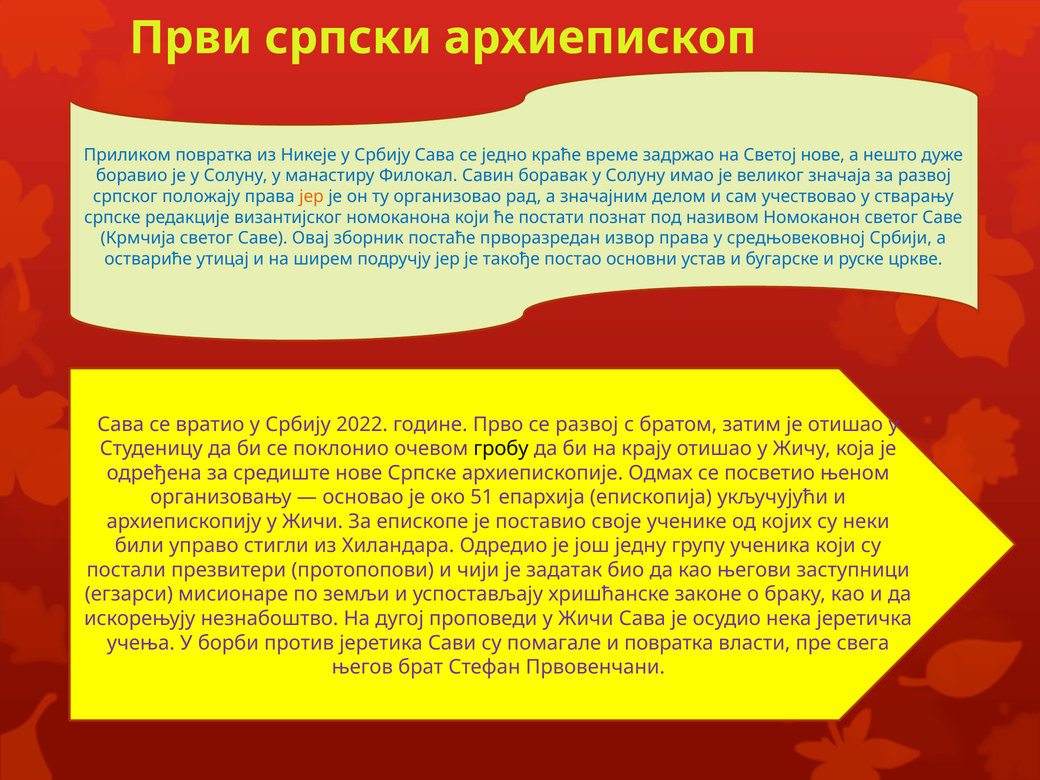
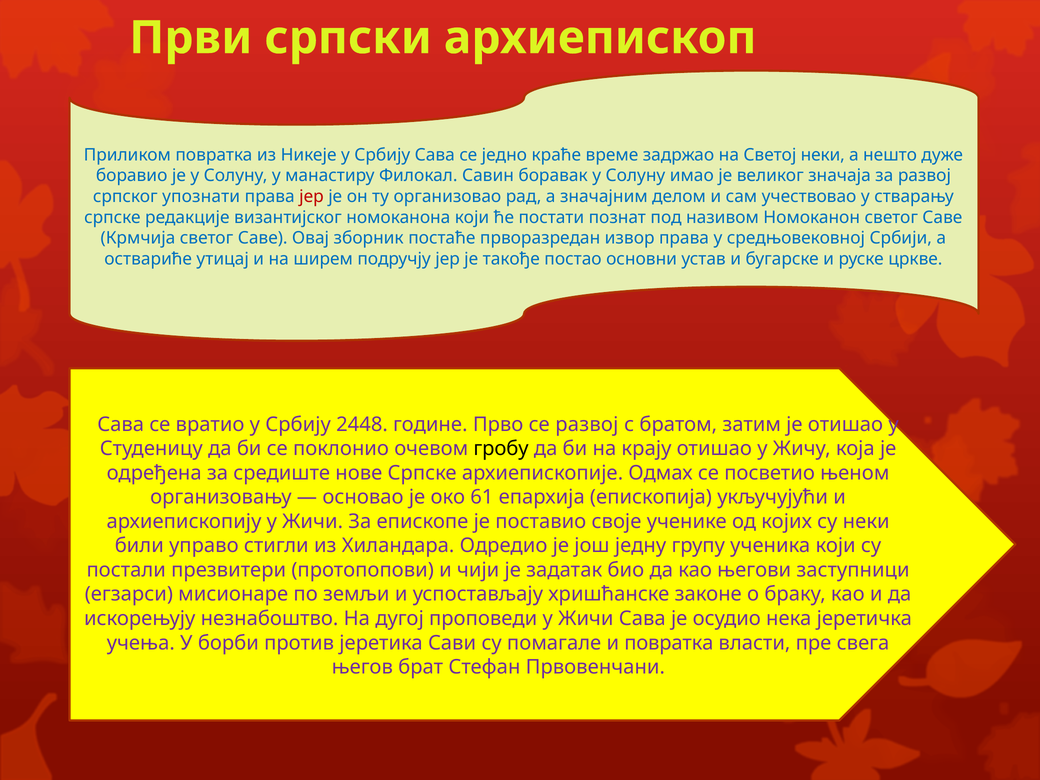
Светој нове: нове -> неки (823, 155)
положају: положају -> упознати (201, 197)
јер colour: orange -> red (312, 197)
2022: 2022 -> 2448 (362, 424)
51: 51 -> 61 (482, 497)
